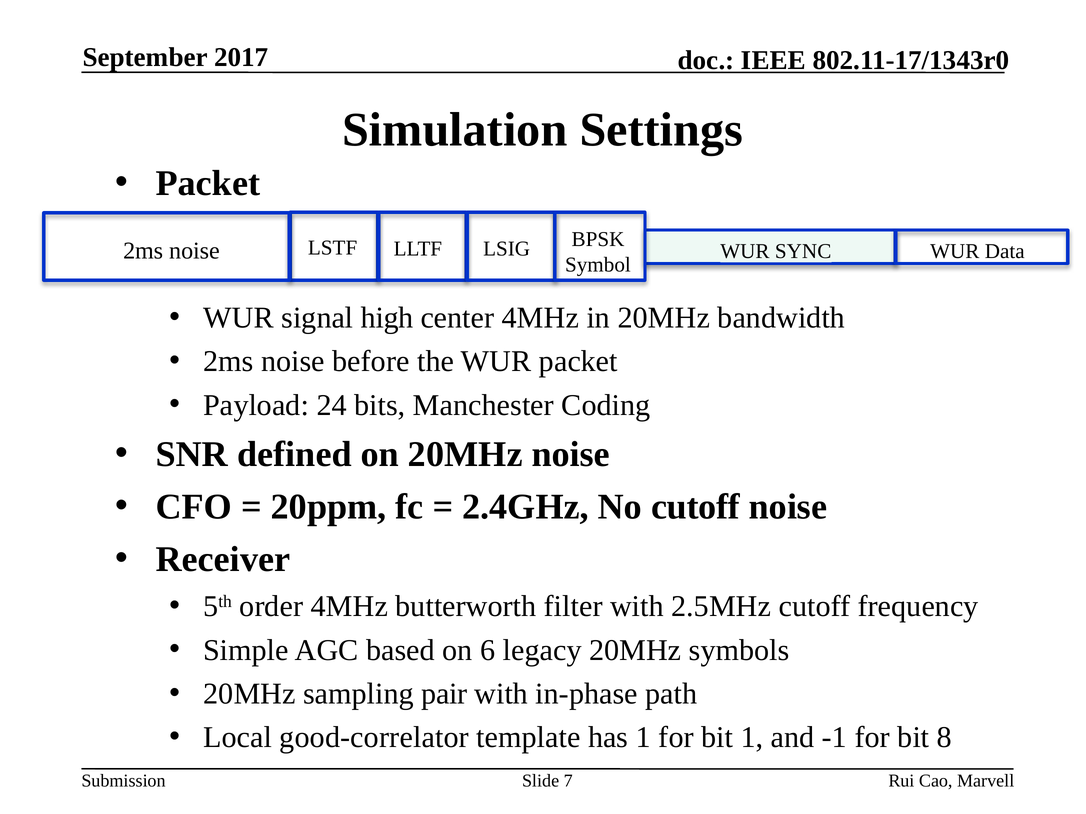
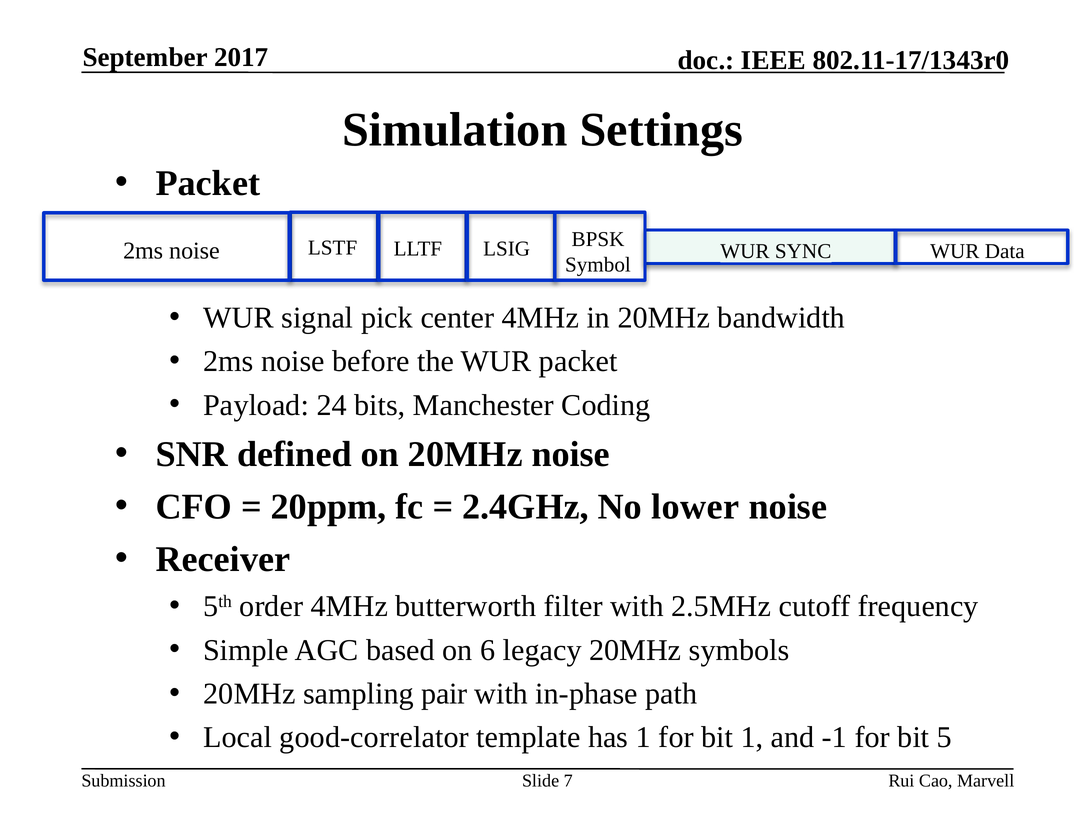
high: high -> pick (387, 318)
No cutoff: cutoff -> lower (695, 507)
8: 8 -> 5 (944, 738)
